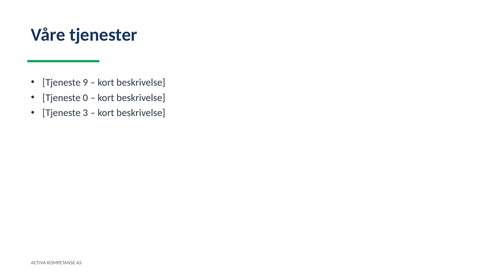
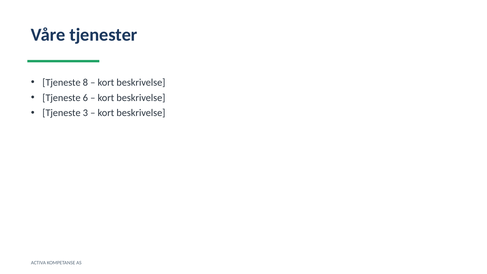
9: 9 -> 8 (85, 82)
0: 0 -> 6 (85, 98)
